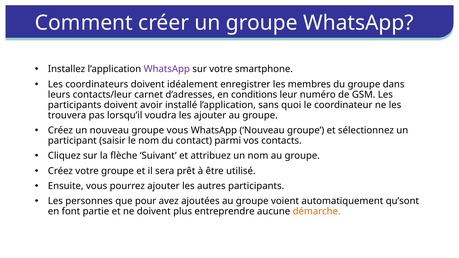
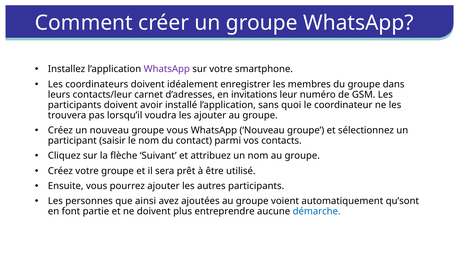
conditions: conditions -> invitations (254, 95)
pour: pour -> ainsi (146, 201)
démarche colour: orange -> blue (317, 212)
